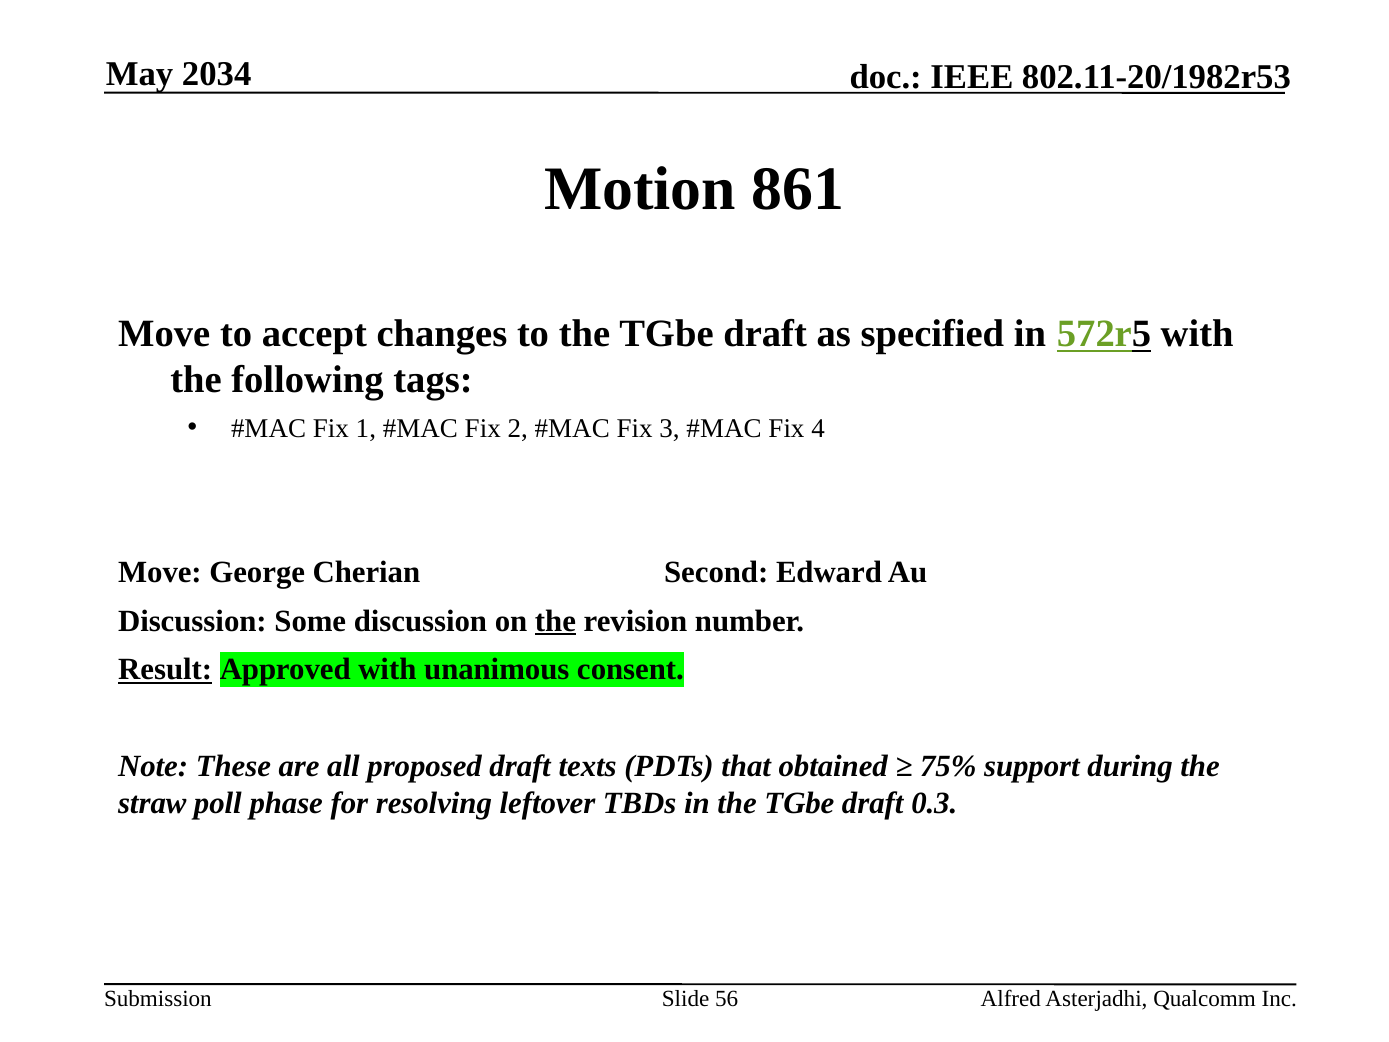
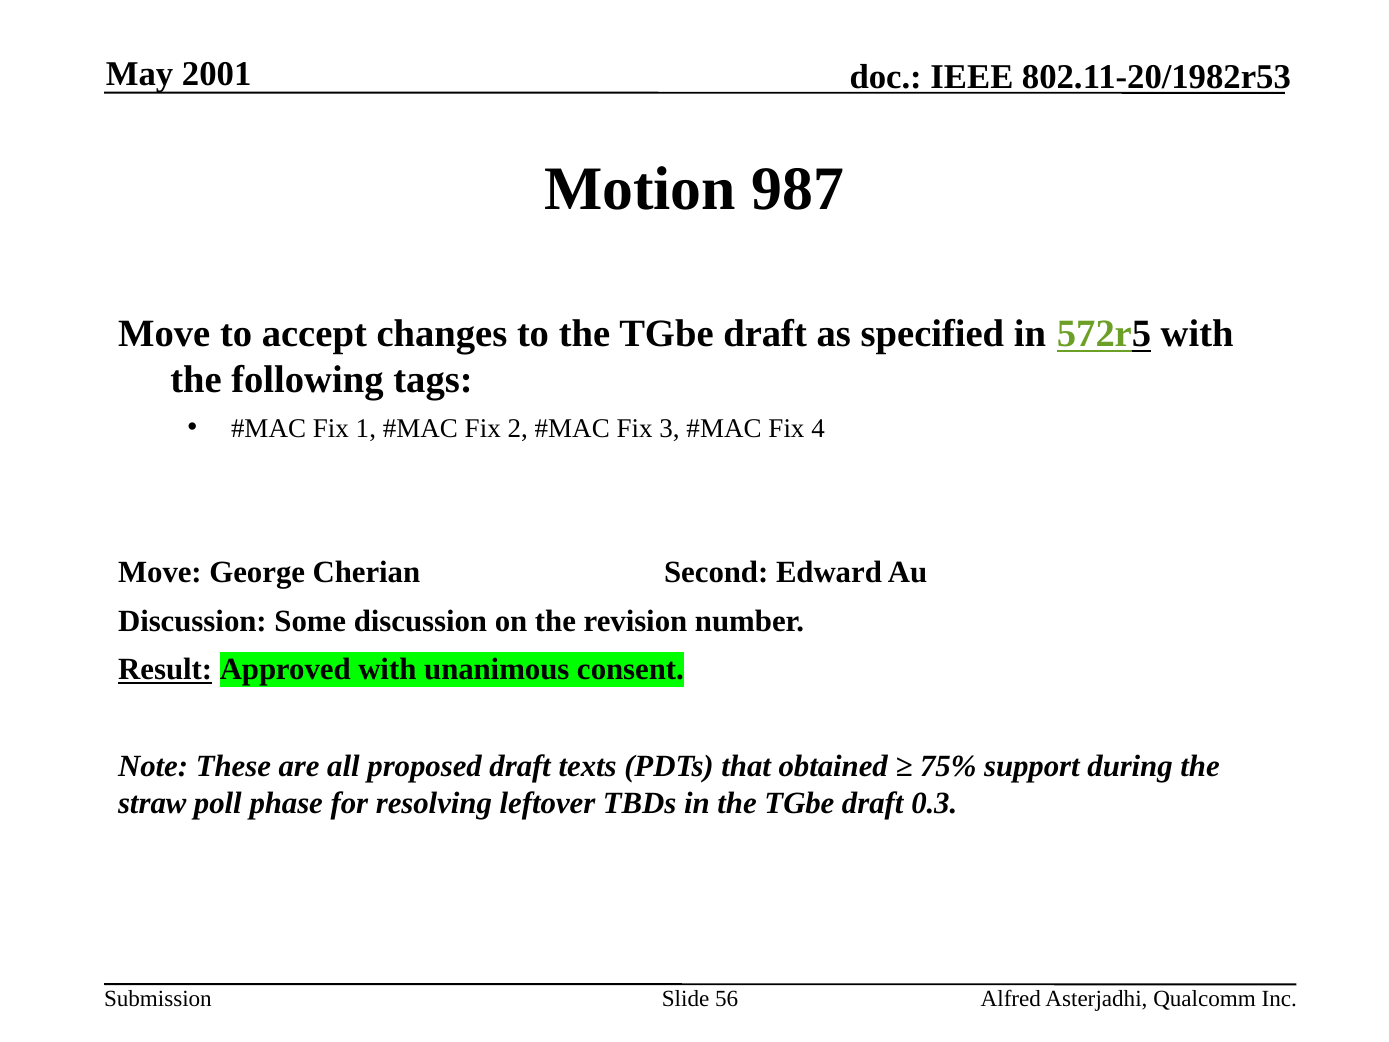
2034: 2034 -> 2001 (217, 74)
861: 861 -> 987 (798, 189)
the underline: present -> none (555, 621)
